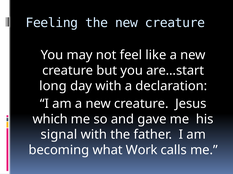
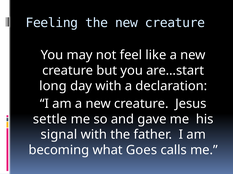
which: which -> settle (50, 120)
Work: Work -> Goes (142, 151)
